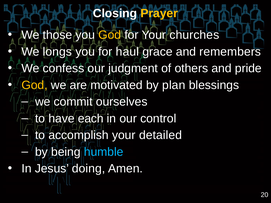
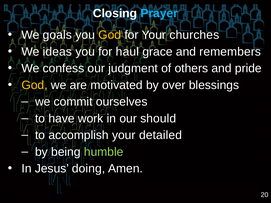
Prayer colour: yellow -> light blue (159, 13)
those: those -> goals (57, 35)
longs: longs -> ideas (57, 52)
plan: plan -> over (174, 85)
each: each -> work (91, 119)
control: control -> should (158, 119)
humble colour: light blue -> light green (104, 152)
